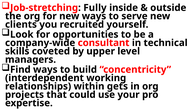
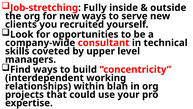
gets: gets -> blah (117, 86)
